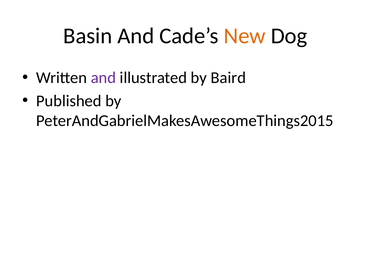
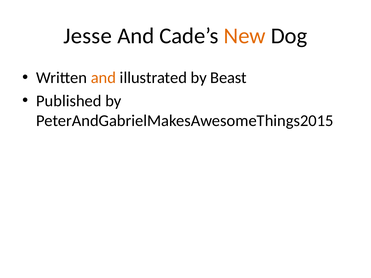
Basin: Basin -> Jesse (88, 36)
and colour: purple -> orange (103, 78)
Baird: Baird -> Beast (228, 78)
